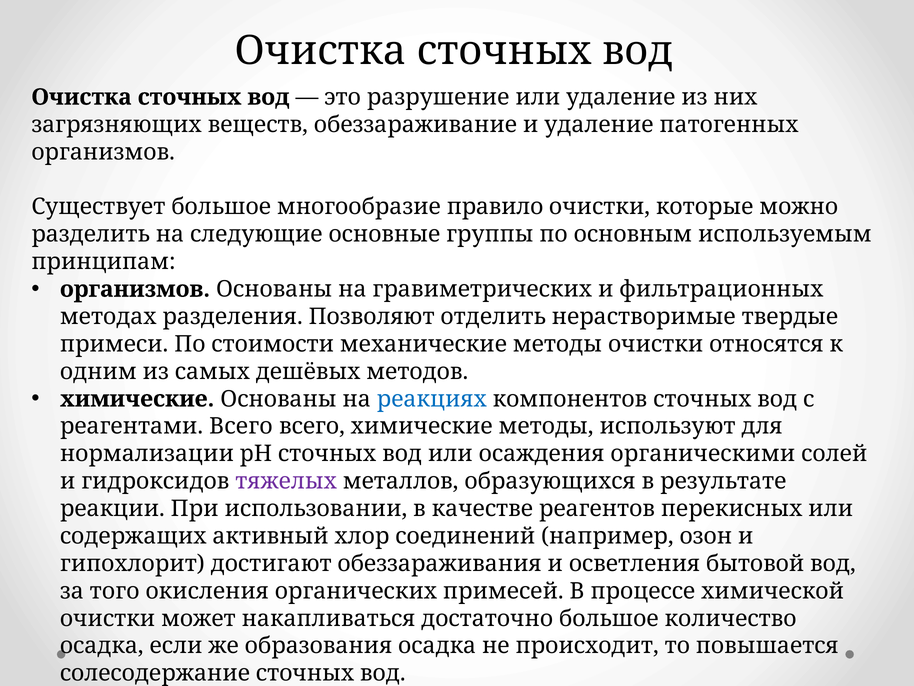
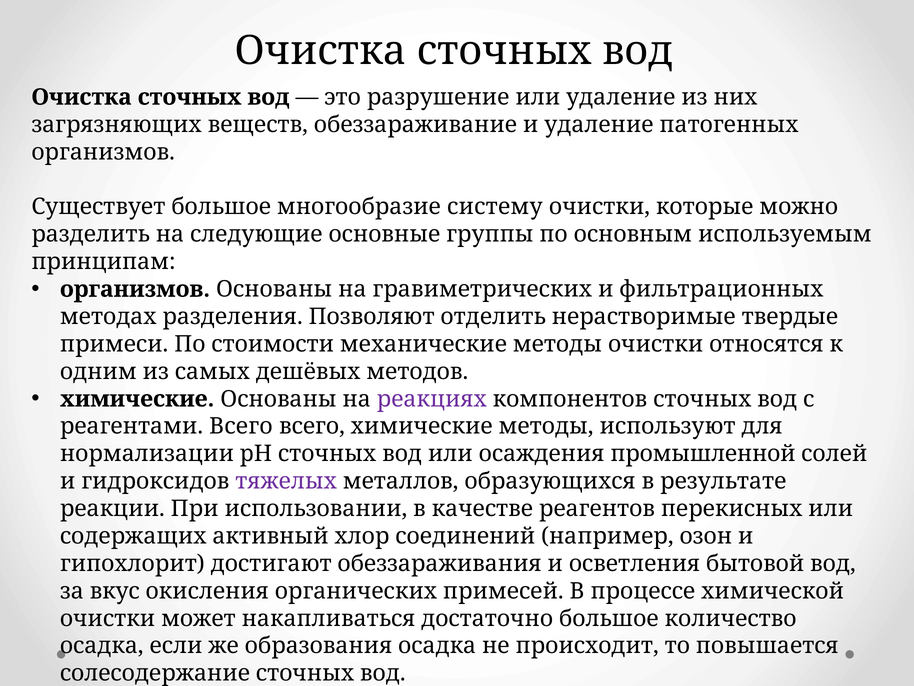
правило: правило -> систему (495, 207)
реакциях colour: blue -> purple (432, 399)
органическими: органическими -> промышленной (703, 454)
того: того -> вкус (115, 591)
